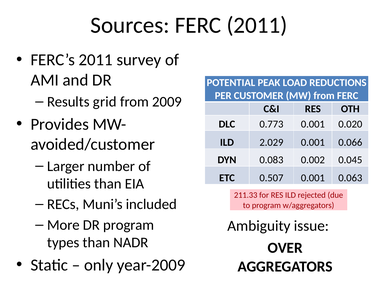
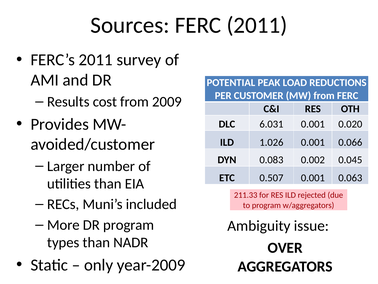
grid: grid -> cost (105, 102)
0.773: 0.773 -> 6.031 (271, 124)
2.029: 2.029 -> 1.026 (271, 142)
